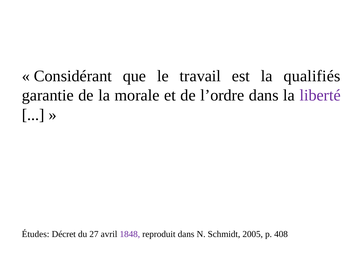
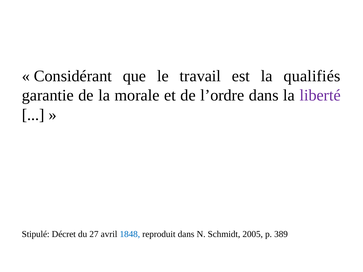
Études: Études -> Stipulé (36, 234)
1848 colour: purple -> blue (130, 234)
408: 408 -> 389 (281, 234)
